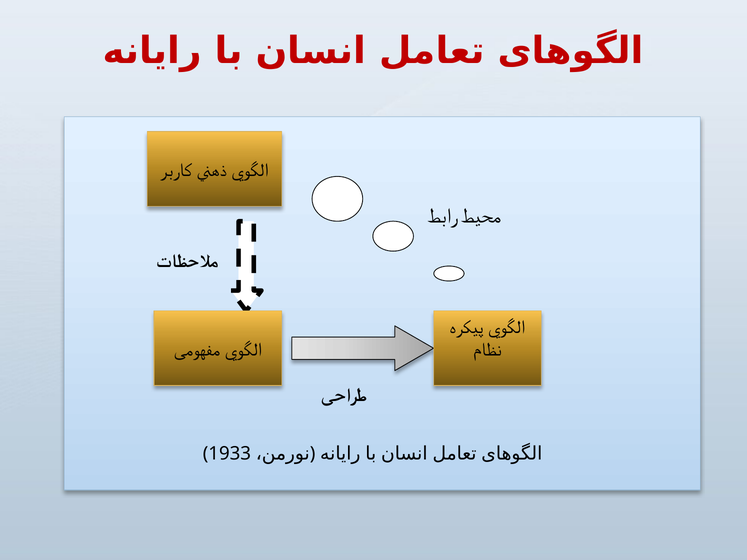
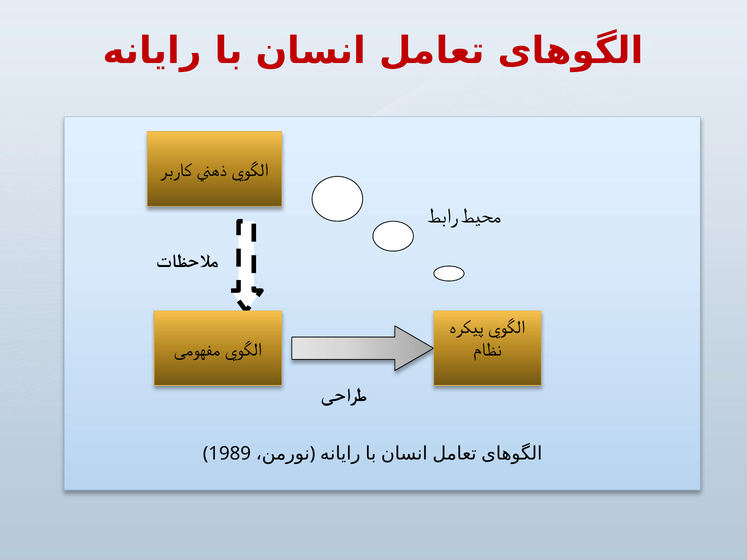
1933: 1933 -> 1989 (230, 454)
